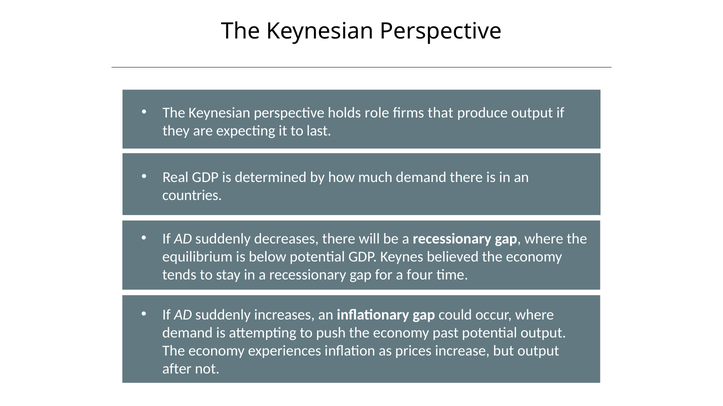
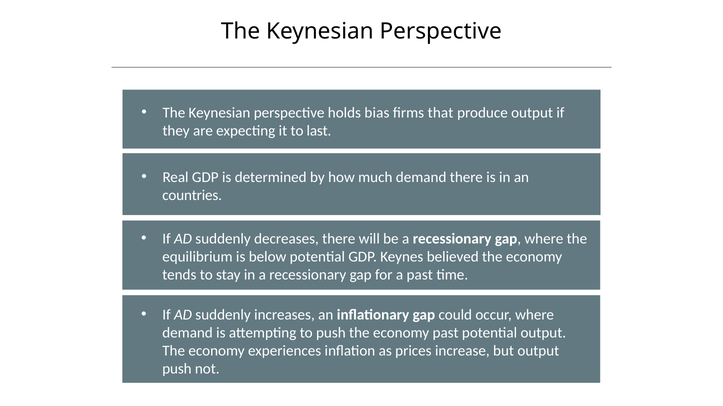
holds role: role -> bias (377, 113)
a four: four -> past (420, 275)
after: after -> push (177, 369)
